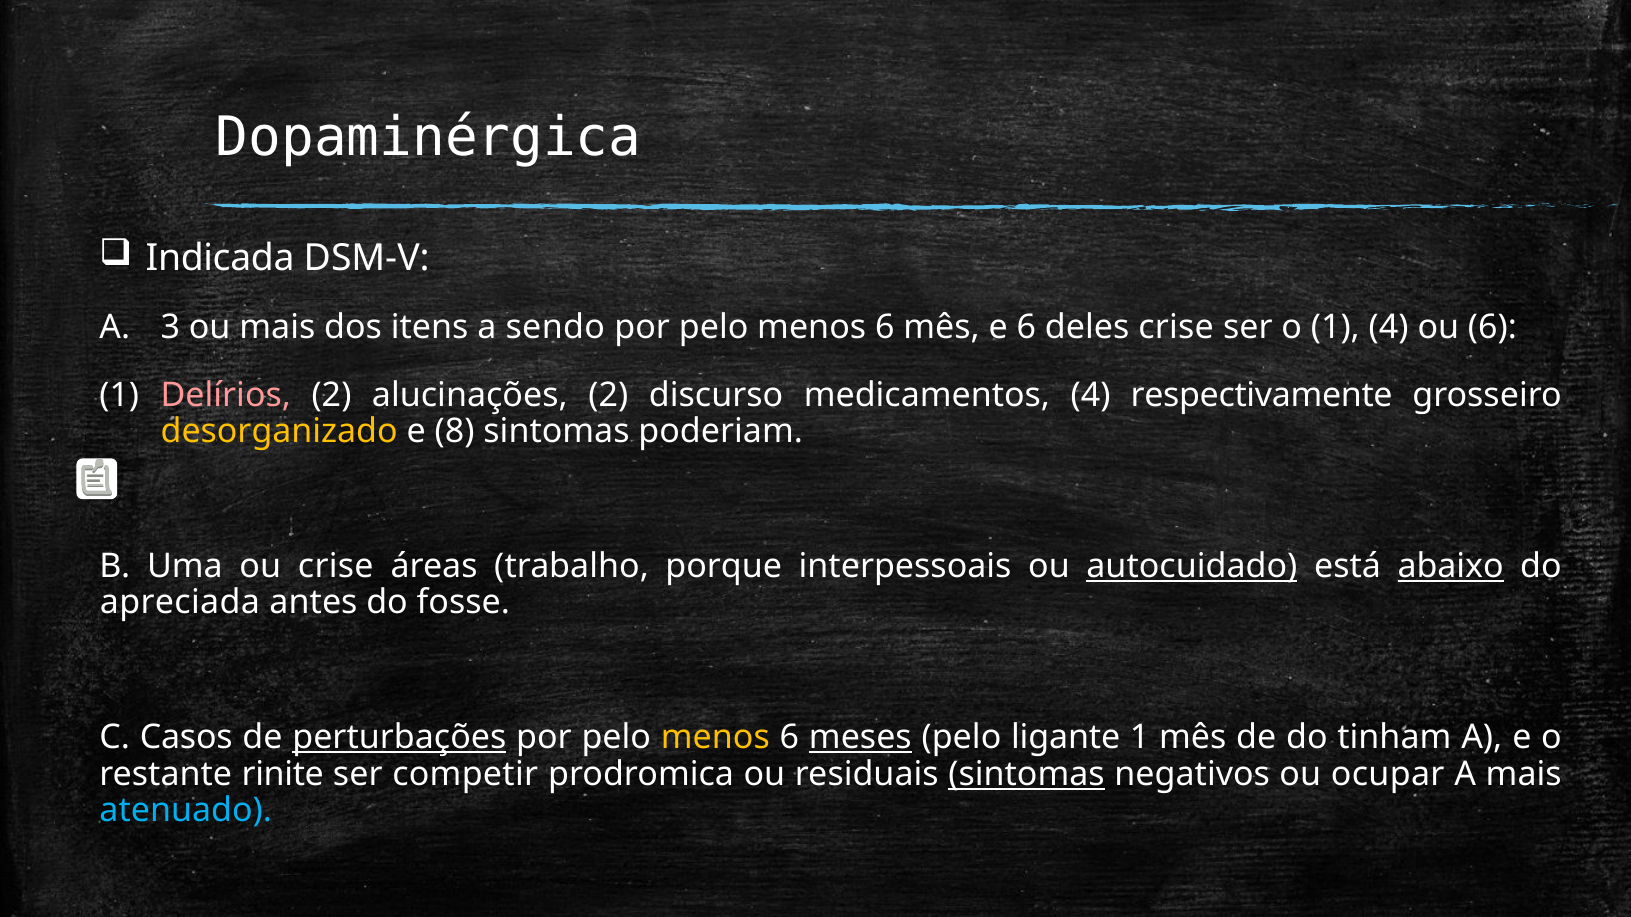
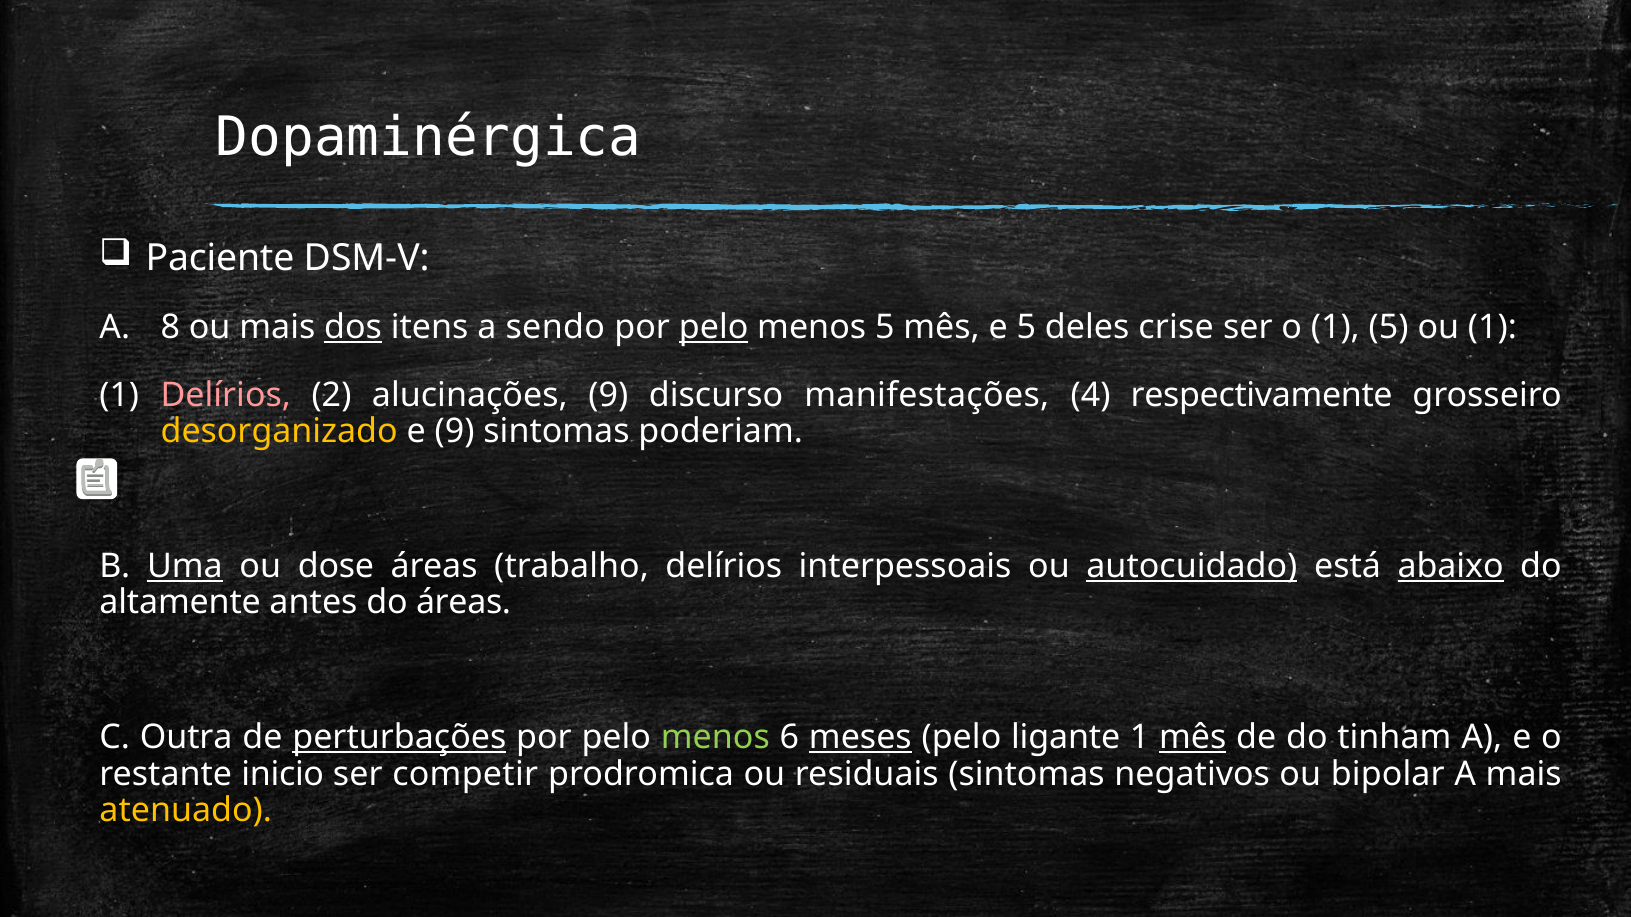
Indicada: Indicada -> Paciente (220, 259)
3: 3 -> 8 (170, 328)
dos underline: none -> present (353, 328)
pelo underline: none -> present (714, 328)
6: 6 -> 5 (885, 328)
e 6: 6 -> 5 (1026, 328)
1 4: 4 -> 5 (1389, 328)
ou 6: 6 -> 1 (1492, 328)
alucinações 2: 2 -> 9 (608, 395)
medicamentos: medicamentos -> manifestações (927, 395)
e 8: 8 -> 9 (455, 432)
Uma underline: none -> present (185, 566)
ou crise: crise -> dose (336, 566)
trabalho porque: porque -> delírios (724, 566)
apreciada: apreciada -> altamente (180, 603)
do fosse: fosse -> áreas (464, 603)
Casos: Casos -> Outra (186, 738)
menos colour: yellow -> light green (715, 738)
mês underline: none -> present (1193, 738)
rinite: rinite -> inicio (283, 774)
sintomas underline: present -> none (1027, 774)
ocupar: ocupar -> bipolar (1388, 774)
atenuado colour: light blue -> yellow (186, 811)
